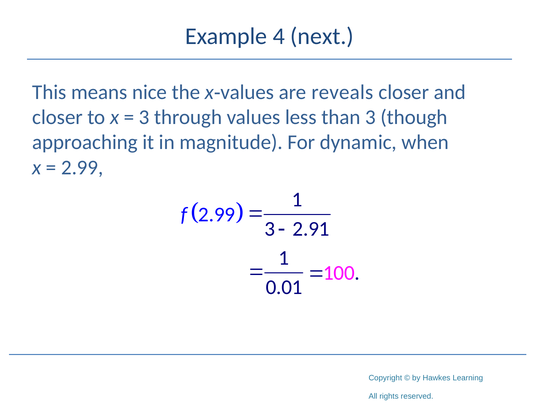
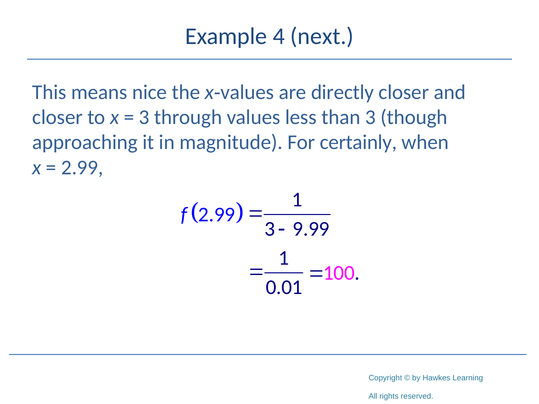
reveals: reveals -> directly (342, 92)
dynamic: dynamic -> certainly (358, 142)
2.91: 2.91 -> 9.99 (311, 229)
